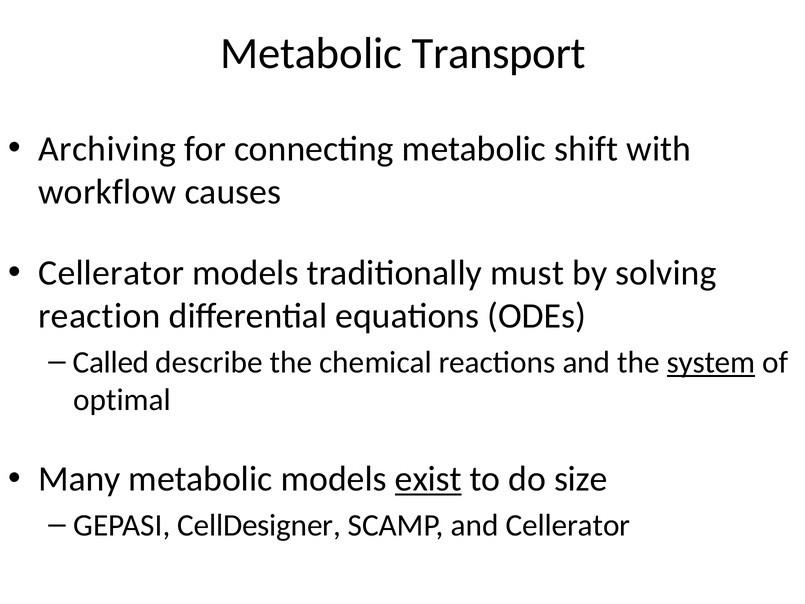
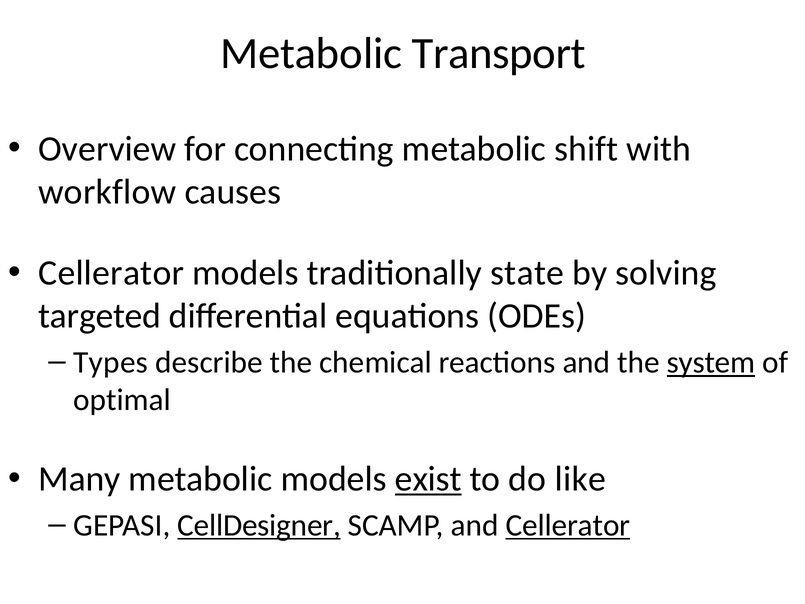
Archiving: Archiving -> Overview (107, 149)
must: must -> state (527, 273)
reaction: reaction -> targeted (100, 316)
Called: Called -> Types (111, 362)
size: size -> like (580, 479)
CellDesigner underline: none -> present (259, 525)
Cellerator underline: none -> present (568, 525)
